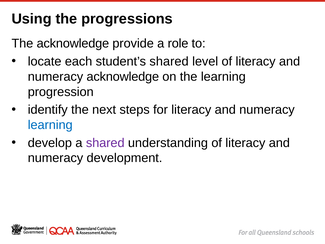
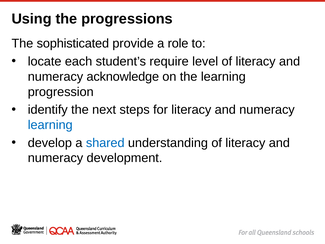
The acknowledge: acknowledge -> sophisticated (73, 44)
student’s shared: shared -> require (169, 61)
shared colour: purple -> blue (105, 143)
